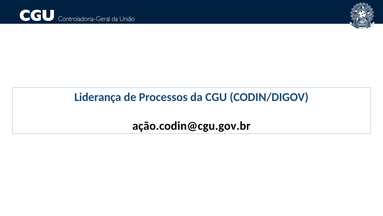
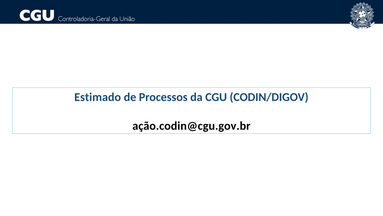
Liderança: Liderança -> Estimado (98, 97)
